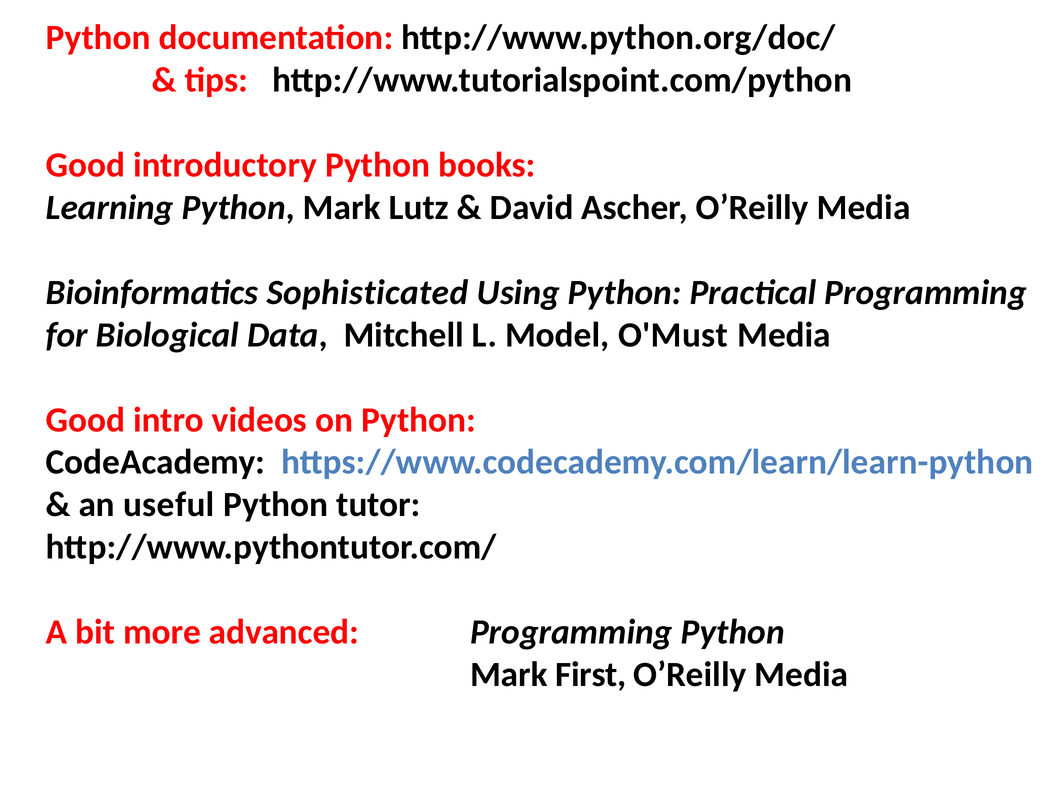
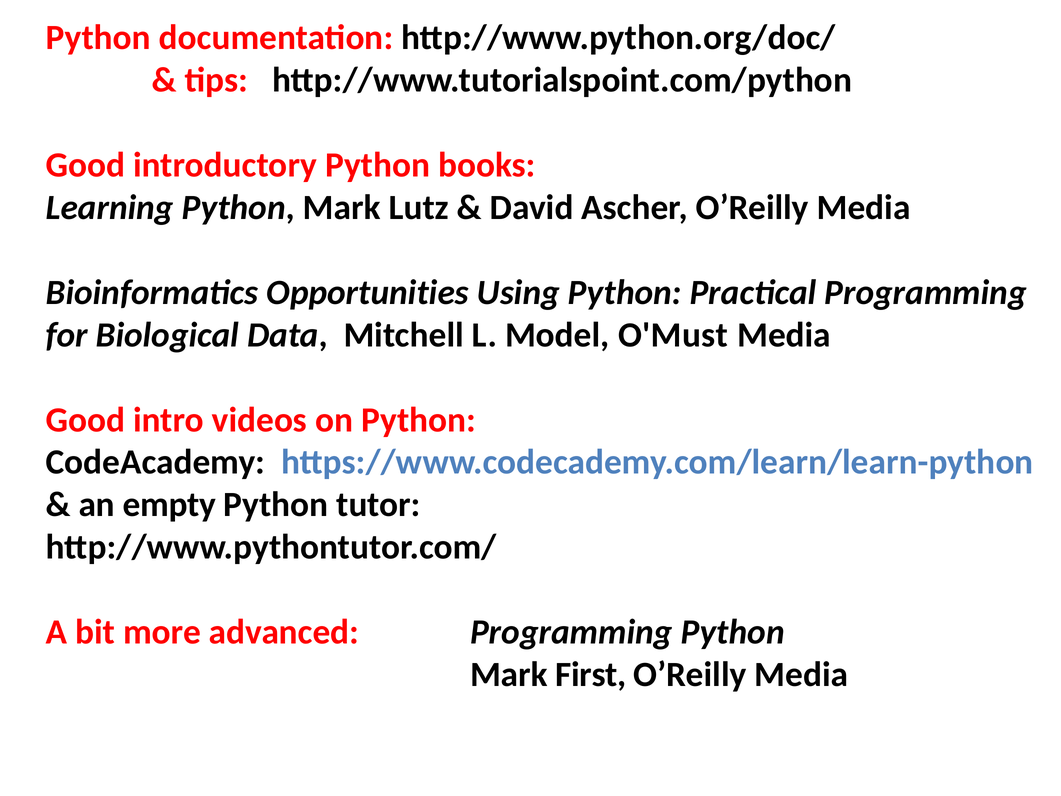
Sophisticated: Sophisticated -> Opportunities (368, 292)
useful: useful -> empty (169, 505)
